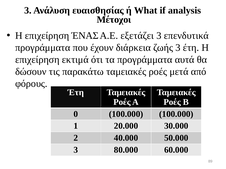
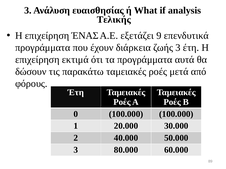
Μέτοχοι: Μέτοχοι -> Τελικής (114, 20)
εξετάζει 3: 3 -> 9 (159, 36)
